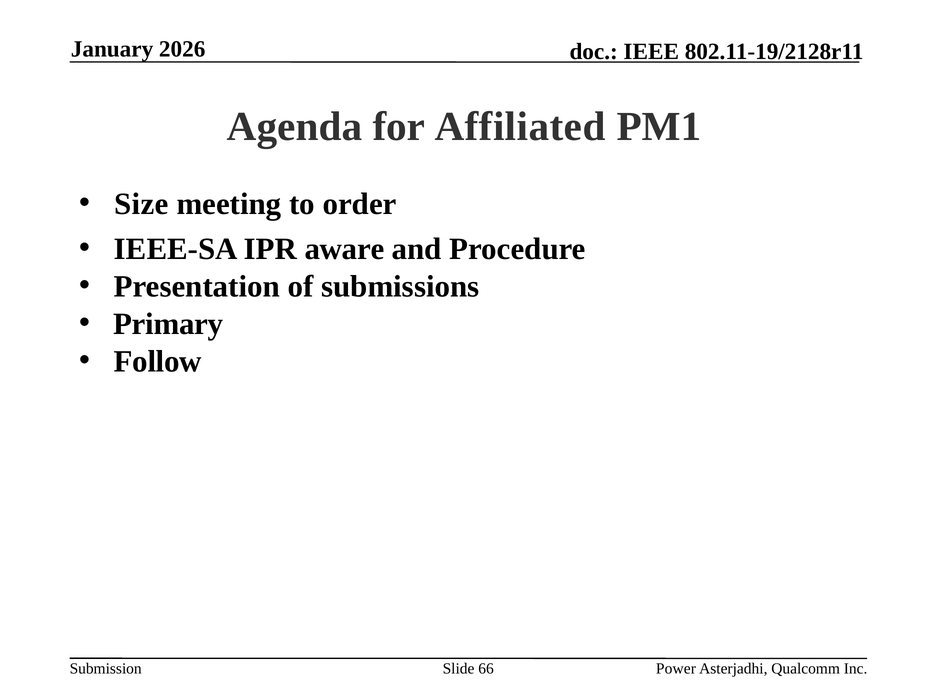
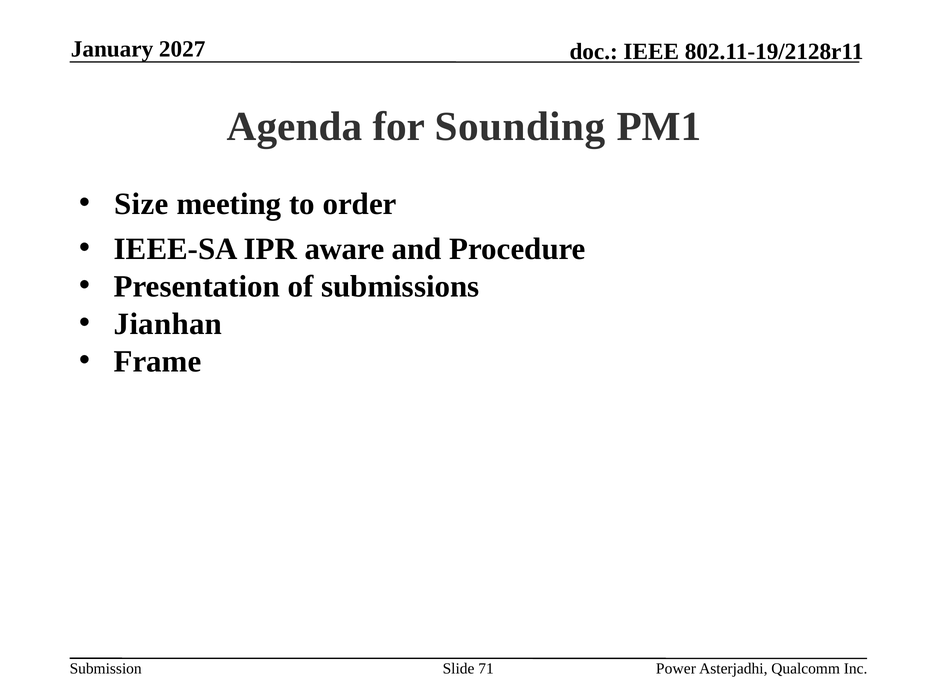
2026: 2026 -> 2027 (182, 49)
Affiliated: Affiliated -> Sounding (520, 127)
Primary: Primary -> Jianhan (168, 324)
Follow: Follow -> Frame (158, 361)
66: 66 -> 71 (486, 668)
